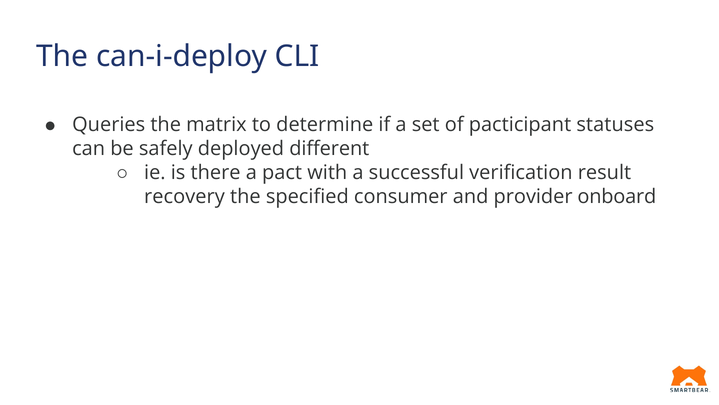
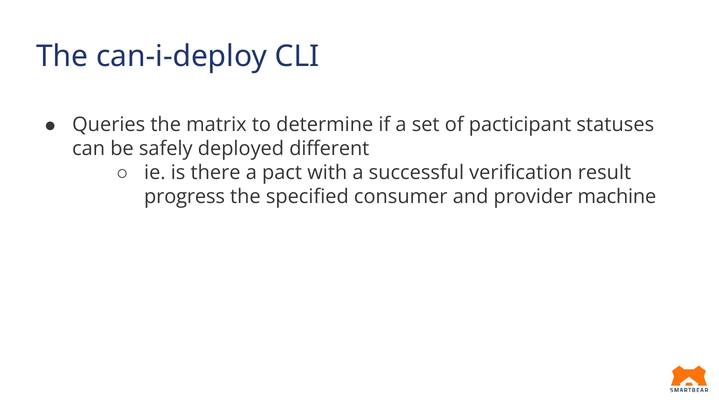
recovery: recovery -> progress (185, 196)
onboard: onboard -> machine (617, 196)
